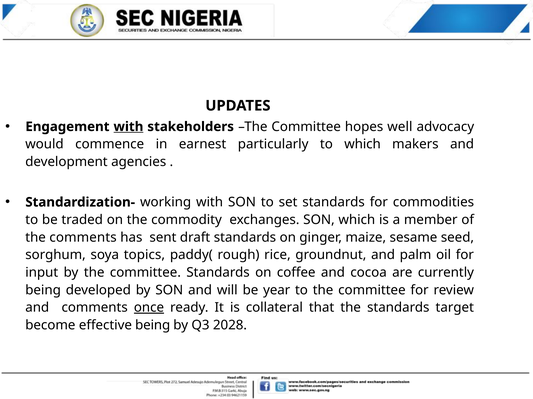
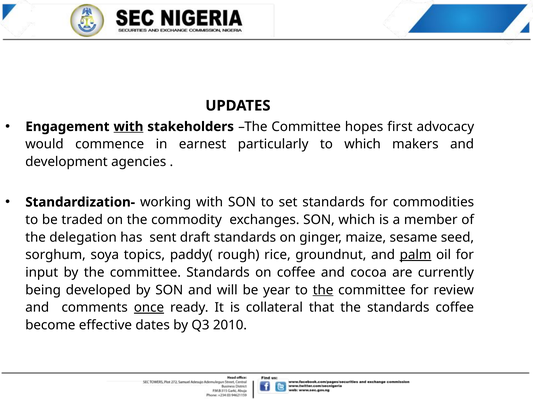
well: well -> first (400, 127)
the comments: comments -> delegation (83, 238)
palm underline: none -> present (416, 255)
the underline: none -> present (323, 290)
standards target: target -> coffee (455, 308)
effective being: being -> dates (153, 326)
2028: 2028 -> 2010 (230, 326)
